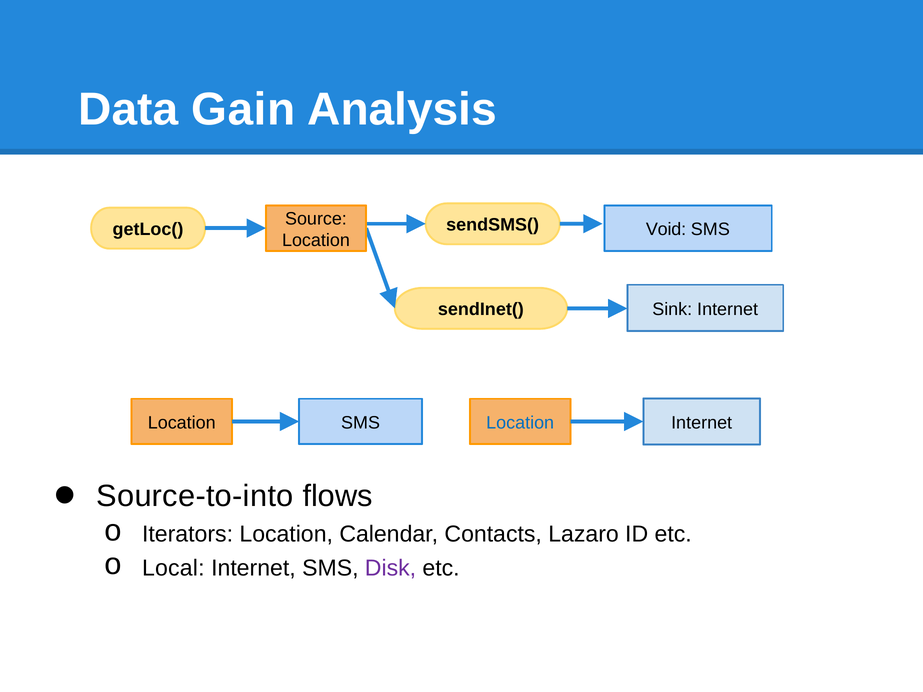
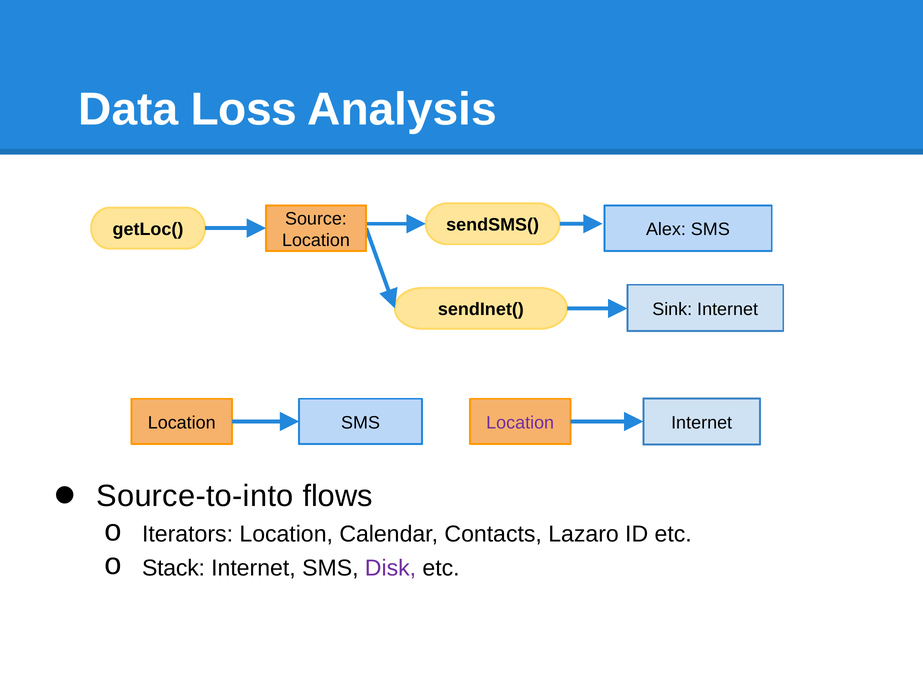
Gain: Gain -> Loss (244, 109)
Void: Void -> Alex (666, 230)
Location colour: blue -> purple (520, 423)
Local: Local -> Stack (174, 568)
